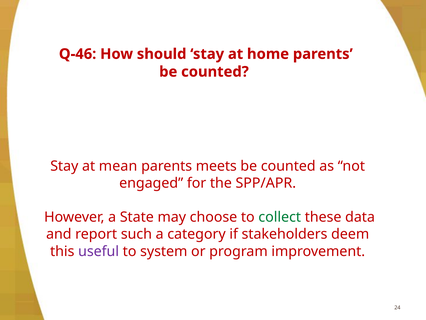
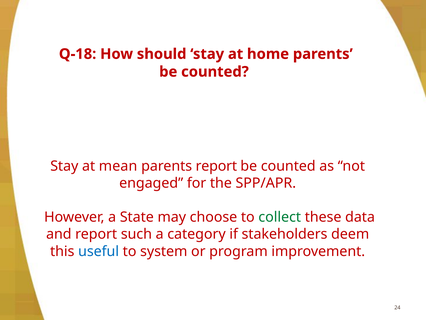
Q-46: Q-46 -> Q-18 (78, 54)
parents meets: meets -> report (216, 166)
useful colour: purple -> blue (99, 251)
